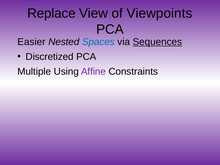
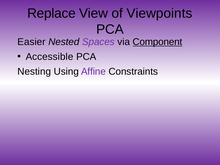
Spaces colour: blue -> purple (98, 42)
Sequences: Sequences -> Component (157, 42)
Discretized: Discretized -> Accessible (50, 57)
Multiple: Multiple -> Nesting (34, 72)
